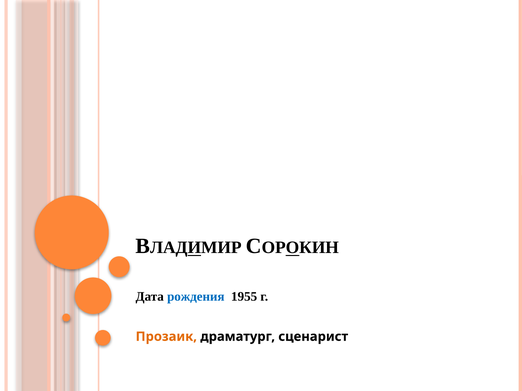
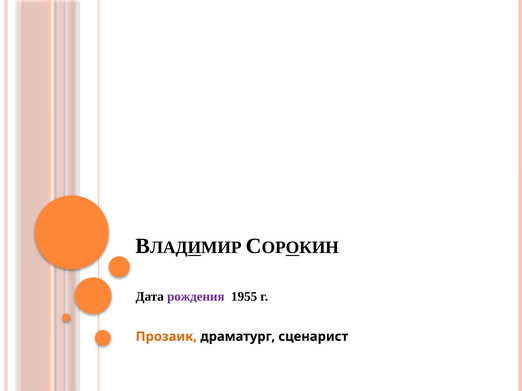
рождения colour: blue -> purple (196, 297)
